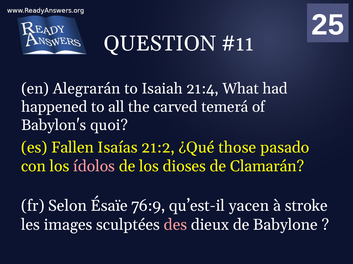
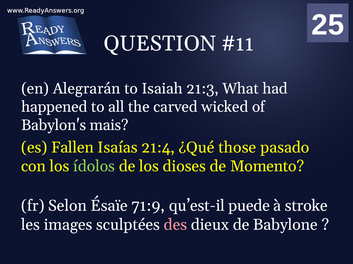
21:4: 21:4 -> 21:3 (202, 89)
temerá: temerá -> wicked (225, 107)
quoi: quoi -> mais (109, 125)
21:2: 21:2 -> 21:4 (158, 148)
ídolos colour: pink -> light green (94, 167)
Clamarán: Clamarán -> Momento (267, 167)
76:9: 76:9 -> 71:9 (148, 206)
yacen: yacen -> puede (249, 206)
